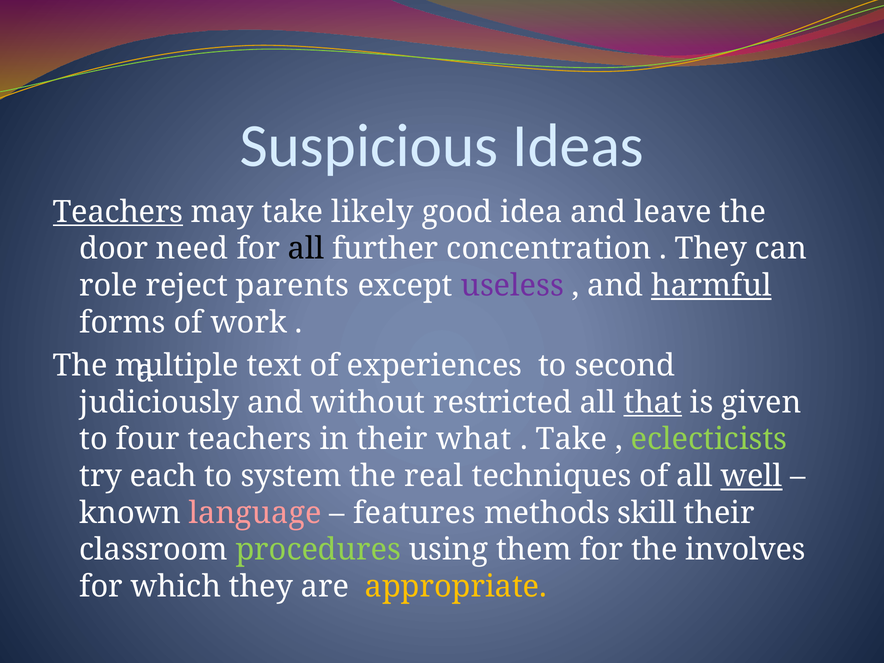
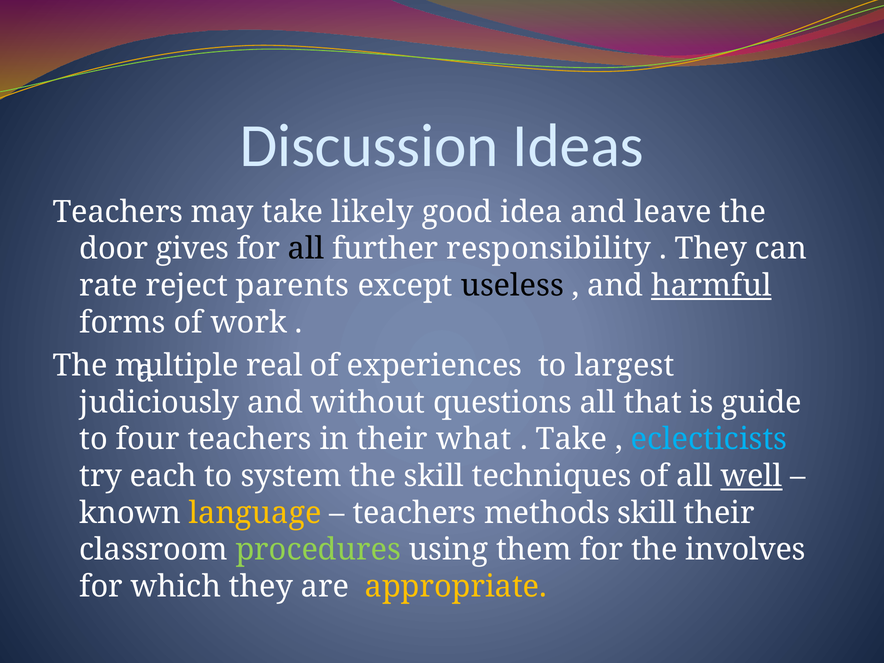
Suspicious: Suspicious -> Discussion (369, 146)
Teachers underline: present -> none (118, 212)
need: need -> gives (192, 249)
concentration: concentration -> responsibility (549, 249)
role: role -> rate (109, 286)
useless colour: purple -> black (512, 286)
text: text -> real (274, 366)
second: second -> largest (625, 366)
restricted: restricted -> questions (503, 402)
that underline: present -> none (653, 402)
given: given -> guide (762, 402)
eclecticists colour: light green -> light blue (709, 439)
the real: real -> skill (434, 476)
language colour: pink -> yellow (255, 513)
features: features -> teachers (414, 513)
